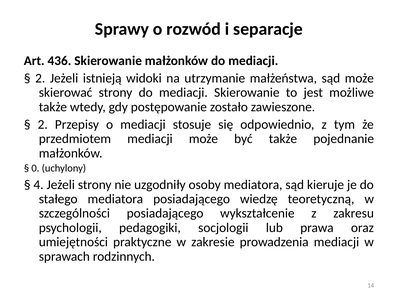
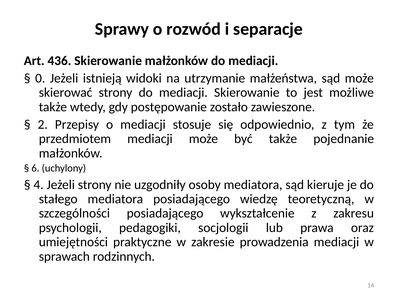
2: 2 -> 0 (40, 78)
0: 0 -> 6 (35, 168)
